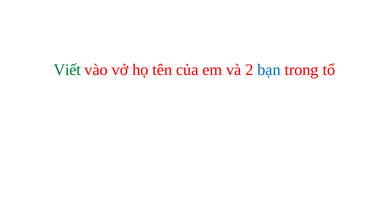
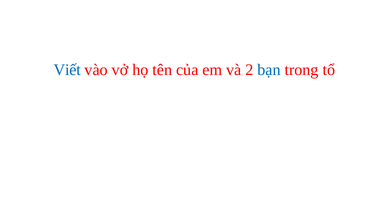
Viết colour: green -> blue (67, 70)
